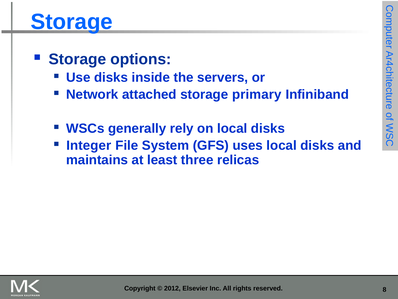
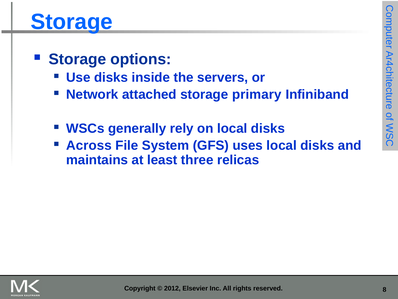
Integer: Integer -> Across (89, 145)
